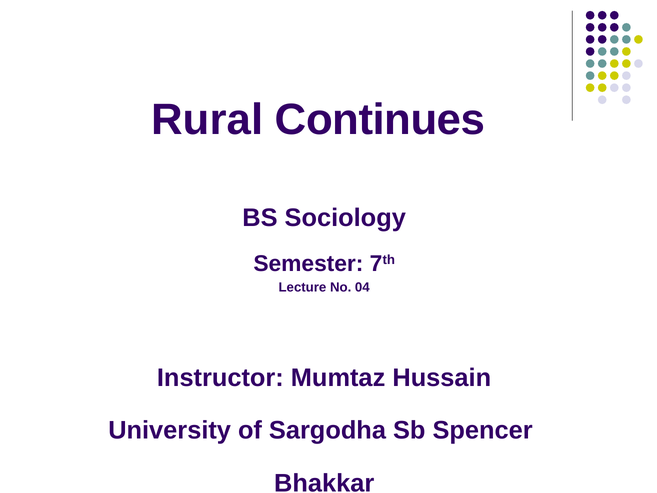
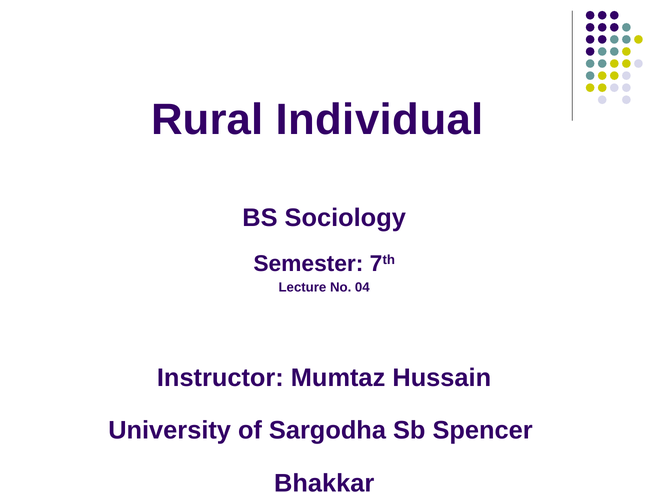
Continues: Continues -> Individual (380, 120)
